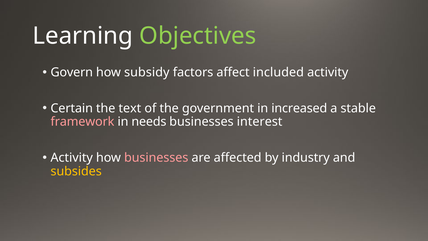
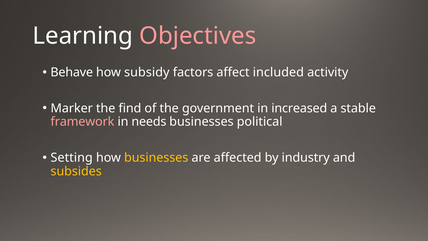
Objectives colour: light green -> pink (198, 36)
Govern: Govern -> Behave (72, 72)
Certain: Certain -> Marker (72, 108)
text: text -> find (130, 108)
interest: interest -> political (260, 122)
Activity: Activity -> Setting (72, 158)
businesses colour: pink -> yellow (156, 158)
